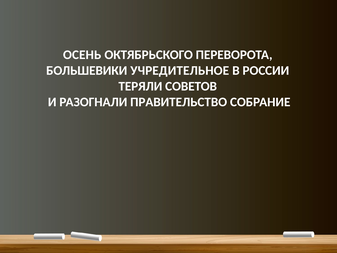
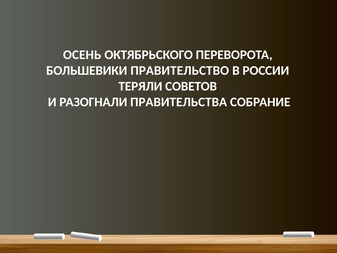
УЧРЕДИТЕЛЬНОЕ: УЧРЕДИТЕЛЬНОЕ -> ПРАВИТЕЛЬСТВО (180, 70)
ПРАВИТЕЛЬСТВО: ПРАВИТЕЛЬСТВО -> ПРАВИТЕЛЬСТВА (179, 102)
